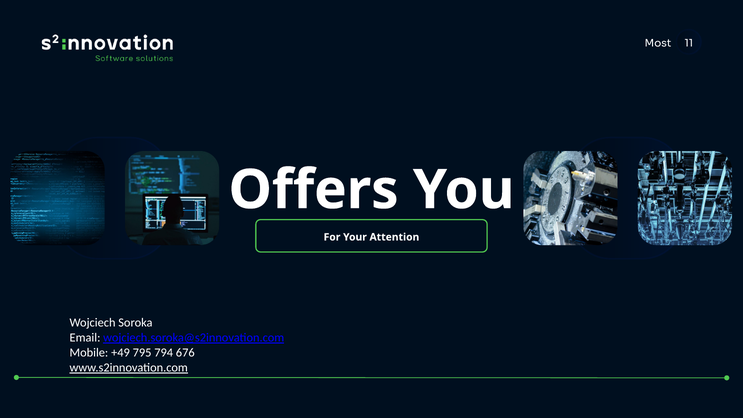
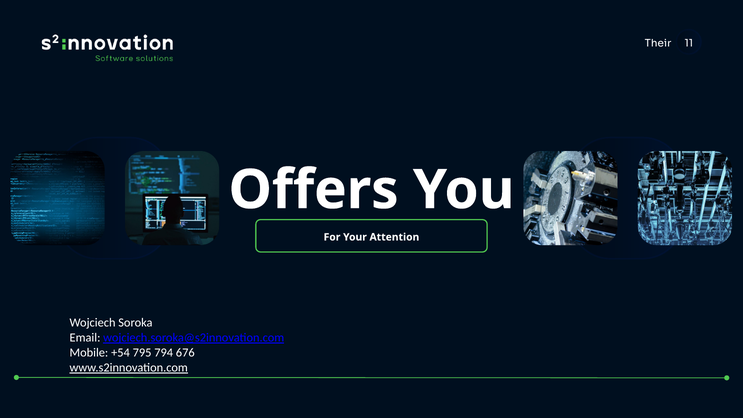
Most: Most -> Their (658, 43)
+49: +49 -> +54 (120, 353)
